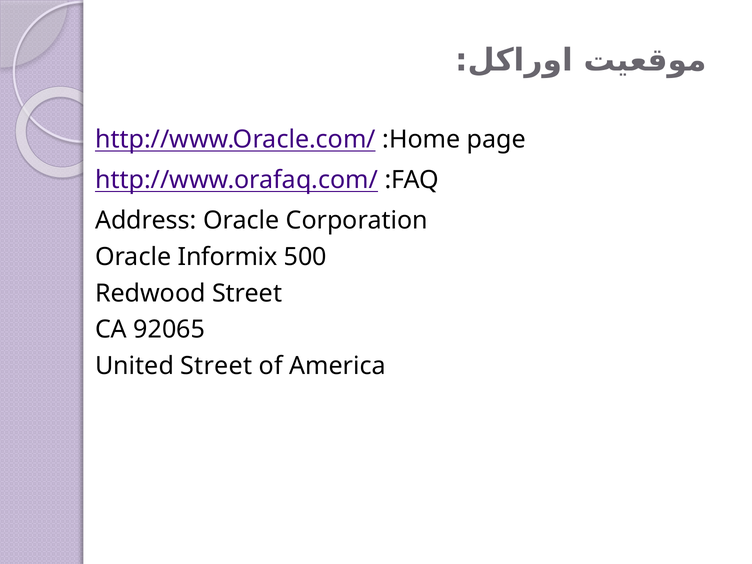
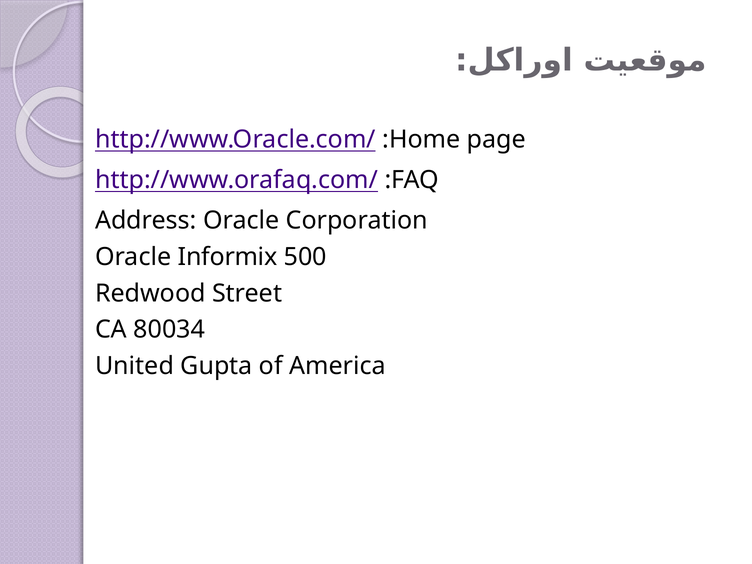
92065: 92065 -> 80034 (169, 330)
United Street: Street -> Gupta (216, 366)
